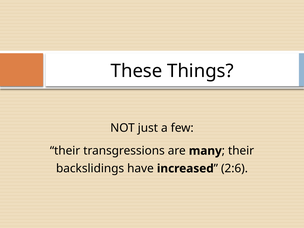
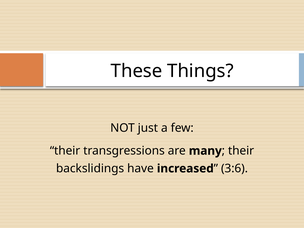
2:6: 2:6 -> 3:6 (234, 169)
